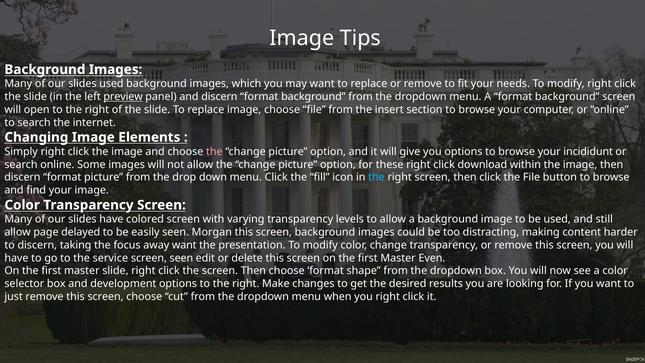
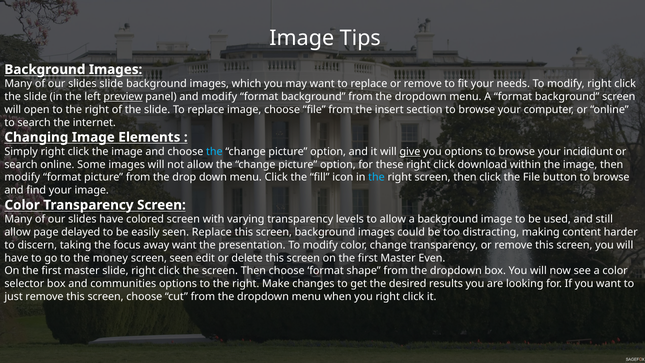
slides used: used -> slide (111, 84)
and discern: discern -> modify (219, 97)
the colour: pink -> light blue (214, 152)
give underline: none -> present (410, 152)
discern: discern -> modify (22, 177)
seen Morgan: Morgan -> Replace (212, 232)
service: service -> money (110, 258)
development: development -> communities (123, 284)
